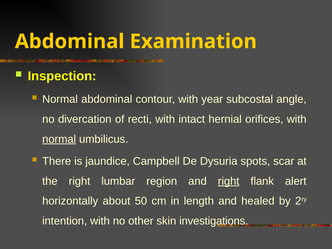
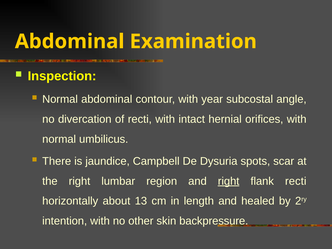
normal underline: present -> none (59, 139)
flank alert: alert -> recti (296, 181)
50: 50 -> 13 (141, 201)
investigations: investigations -> backpressure (214, 221)
